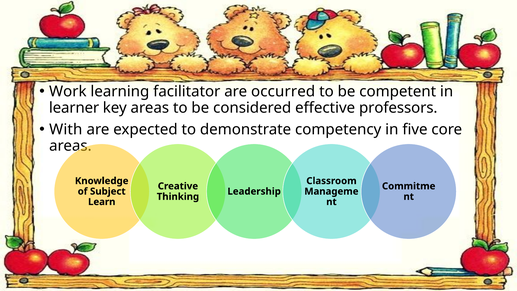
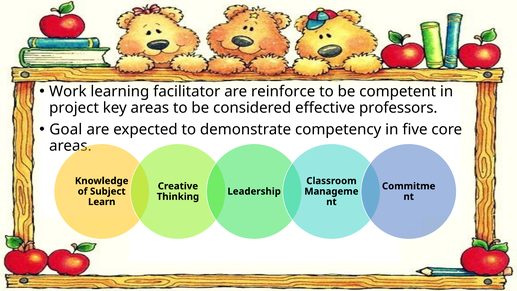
occurred: occurred -> reinforce (283, 91)
learner: learner -> project (74, 108)
With: With -> Goal (66, 129)
